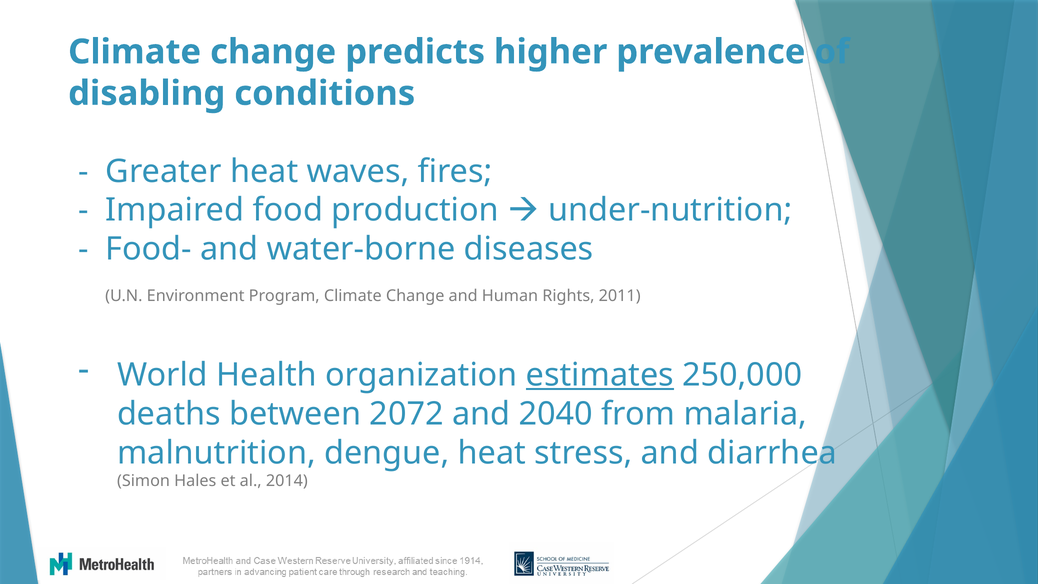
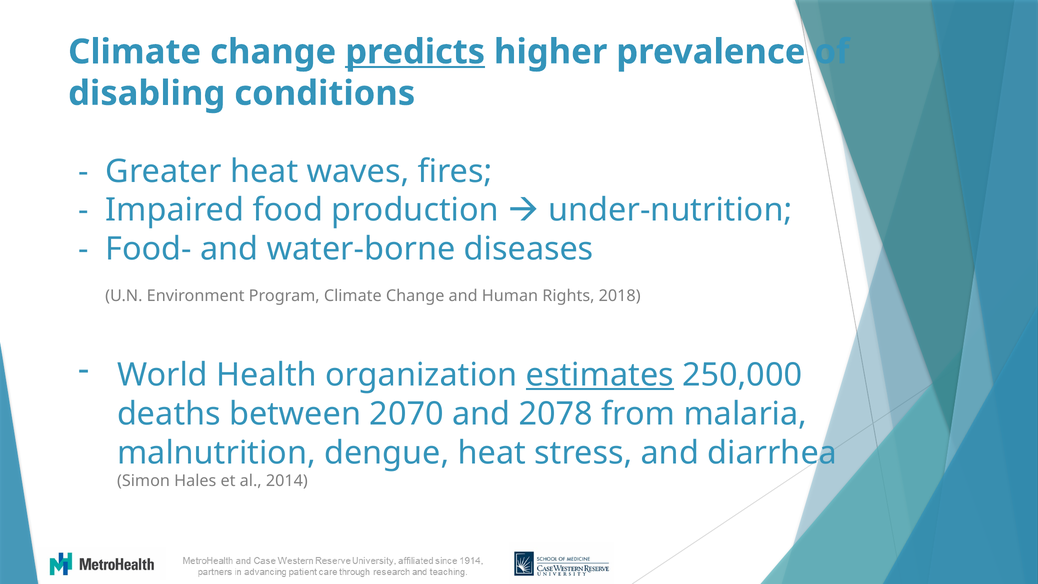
predicts underline: none -> present (415, 52)
2011: 2011 -> 2018 (620, 296)
2072: 2072 -> 2070 (407, 414)
2040: 2040 -> 2078 (556, 414)
